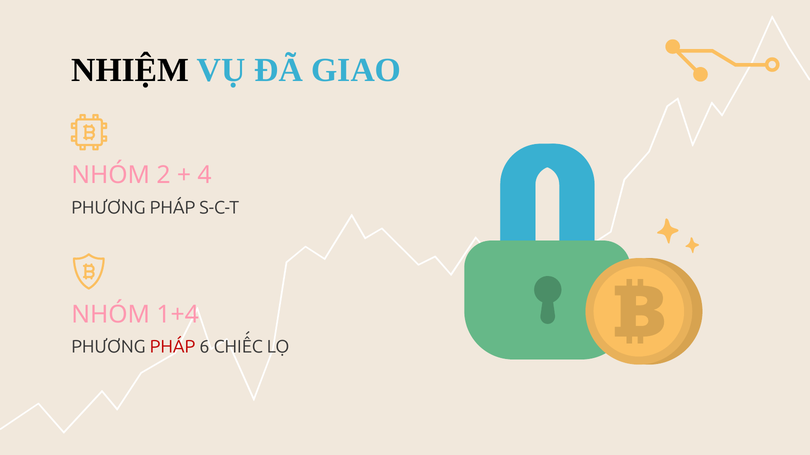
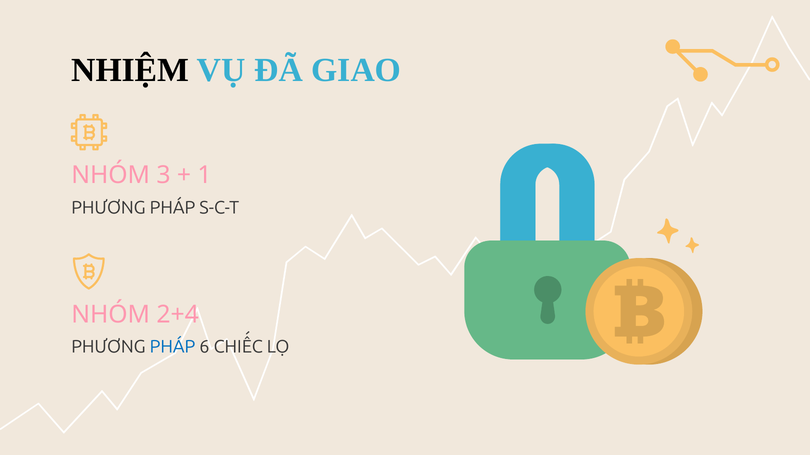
2: 2 -> 3 (164, 175)
4: 4 -> 1 (205, 175)
1+4: 1+4 -> 2+4 (178, 315)
PHÁP colour: red -> blue (173, 347)
